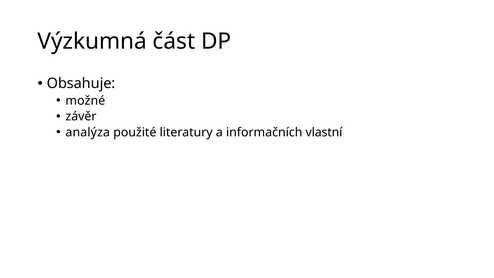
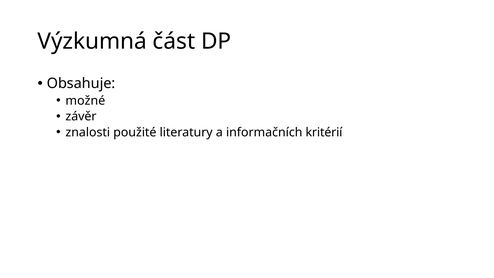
analýza: analýza -> znalosti (88, 132)
vlastní: vlastní -> kritérií (324, 132)
